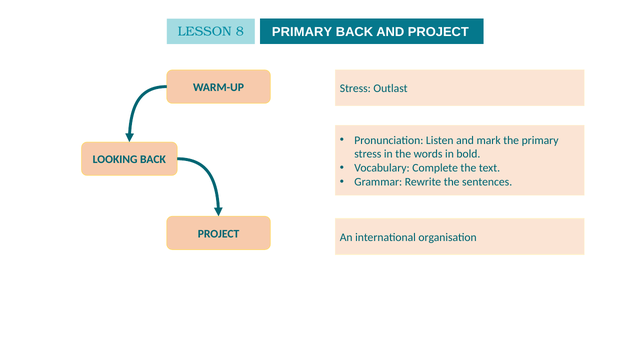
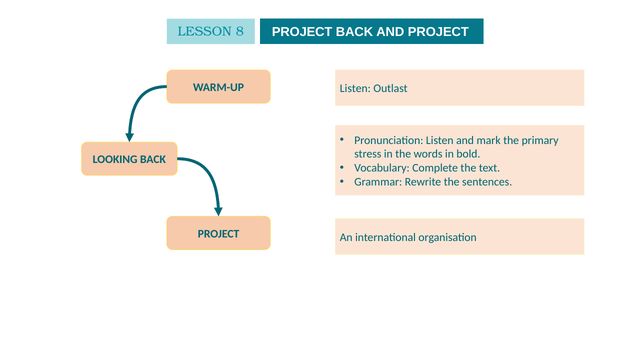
PRIMARY: PRIMARY -> PROJECT (302, 32)
WARM-UP Stress: Stress -> Listen (355, 89)
